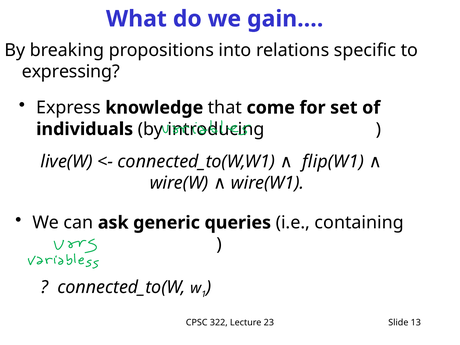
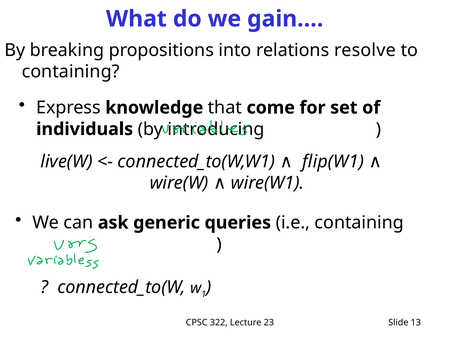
specific: specific -> resolve (365, 50)
expressing: expressing -> containing (71, 72)
